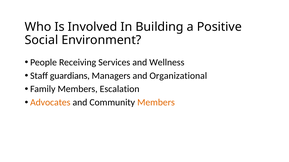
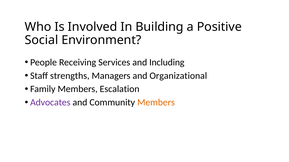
Wellness: Wellness -> Including (167, 62)
guardians: guardians -> strengths (70, 76)
Advocates colour: orange -> purple (50, 103)
